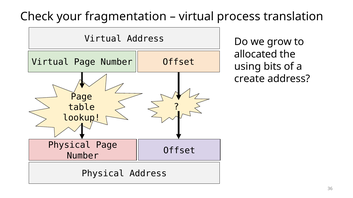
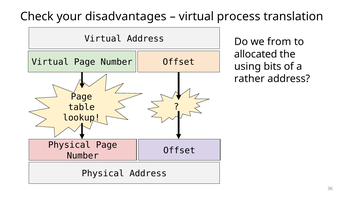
fragmentation: fragmentation -> disadvantages (126, 16)
grow: grow -> from (279, 42)
create: create -> rather (249, 79)
